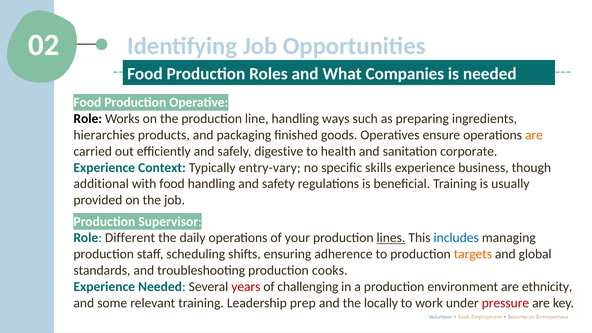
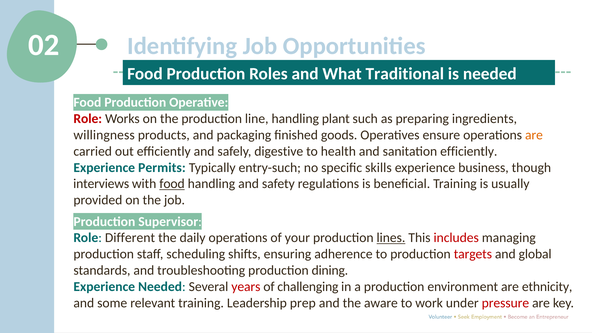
Companies: Companies -> Traditional (405, 74)
Role colour: black -> red (88, 119)
ways: ways -> plant (336, 119)
hierarchies: hierarchies -> willingness (104, 135)
sanitation corporate: corporate -> efficiently (469, 151)
Context: Context -> Permits (162, 168)
entry-vary: entry-vary -> entry-such (270, 168)
additional: additional -> interviews (101, 184)
food underline: none -> present (172, 184)
includes colour: blue -> red (456, 238)
targets colour: orange -> red (473, 254)
cooks: cooks -> dining (330, 270)
locally: locally -> aware (381, 303)
